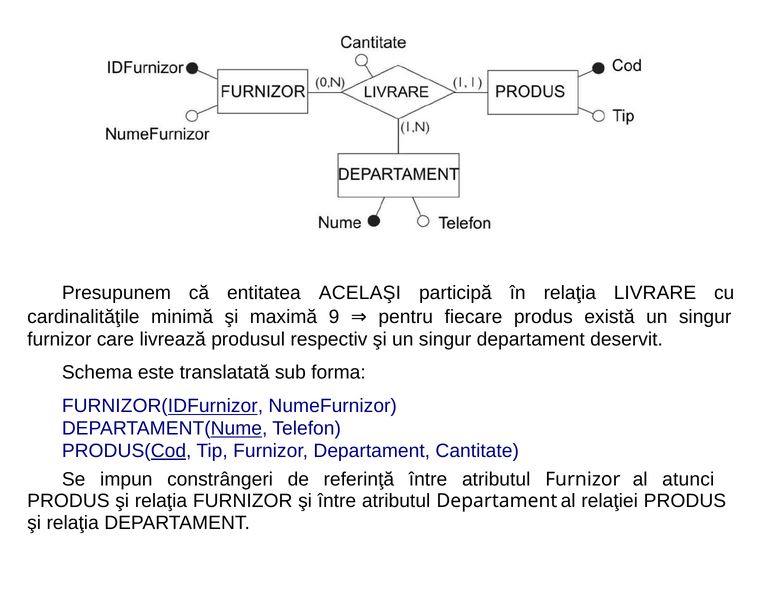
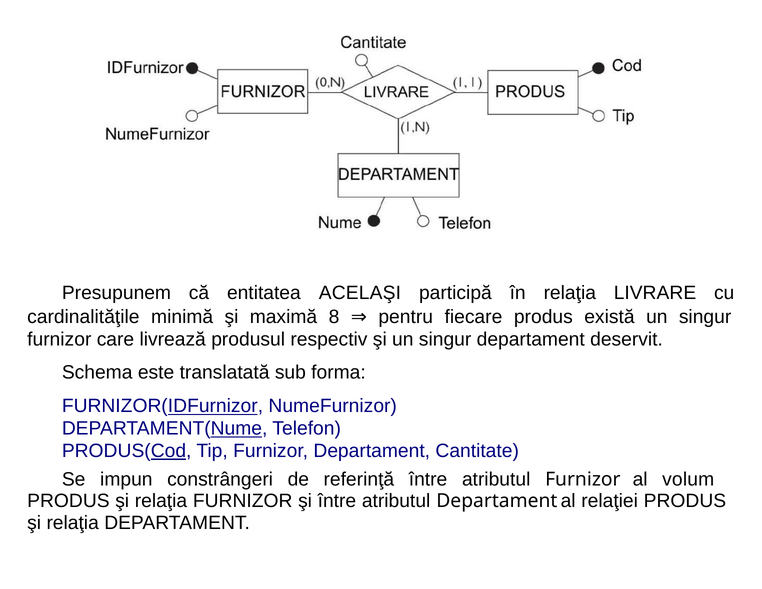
9: 9 -> 8 (334, 317)
atunci: atunci -> volum (688, 479)
